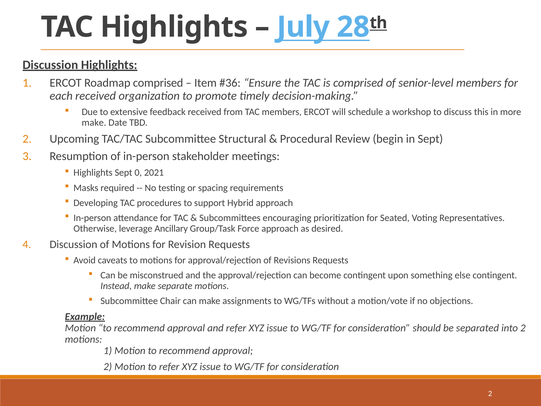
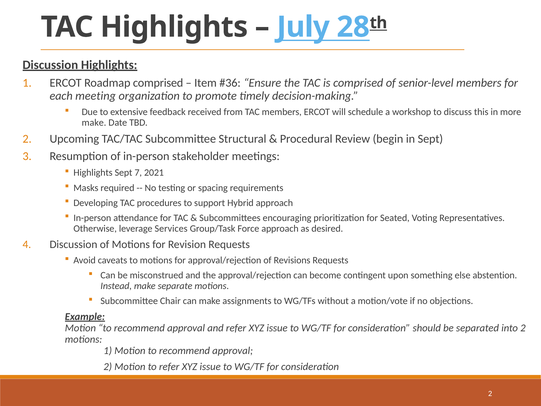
each received: received -> meeting (96, 96)
0: 0 -> 7 (138, 173)
Ancillary: Ancillary -> Services (171, 228)
else contingent: contingent -> abstention (495, 275)
